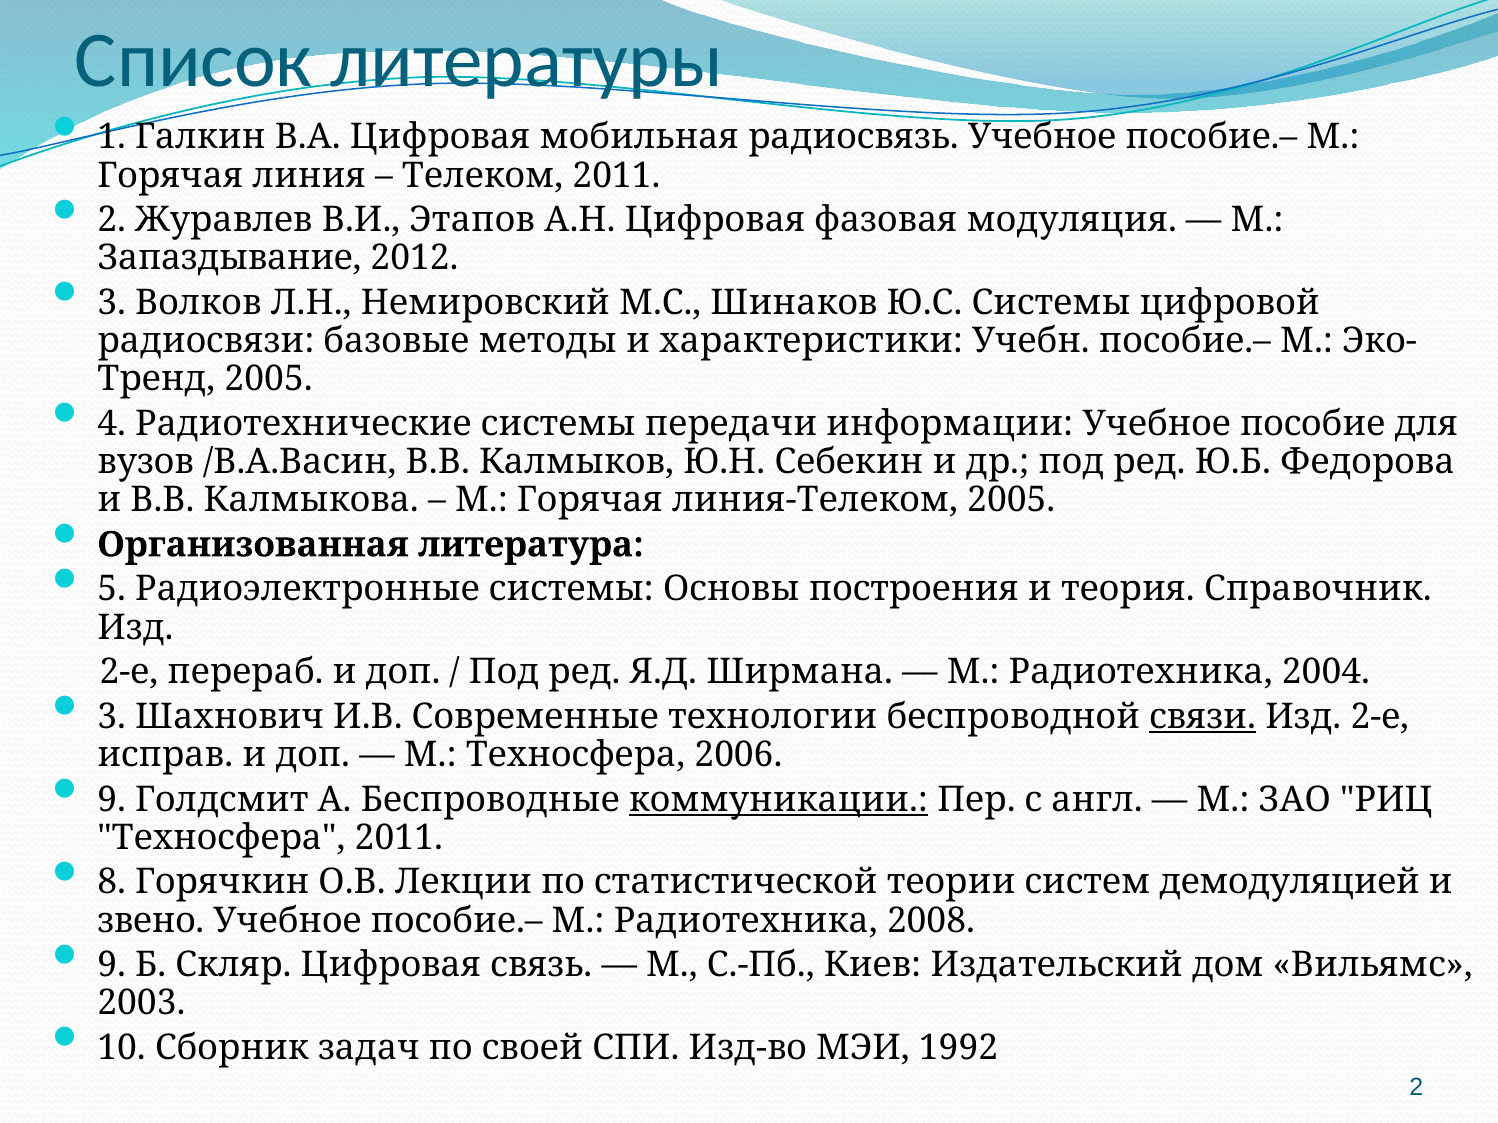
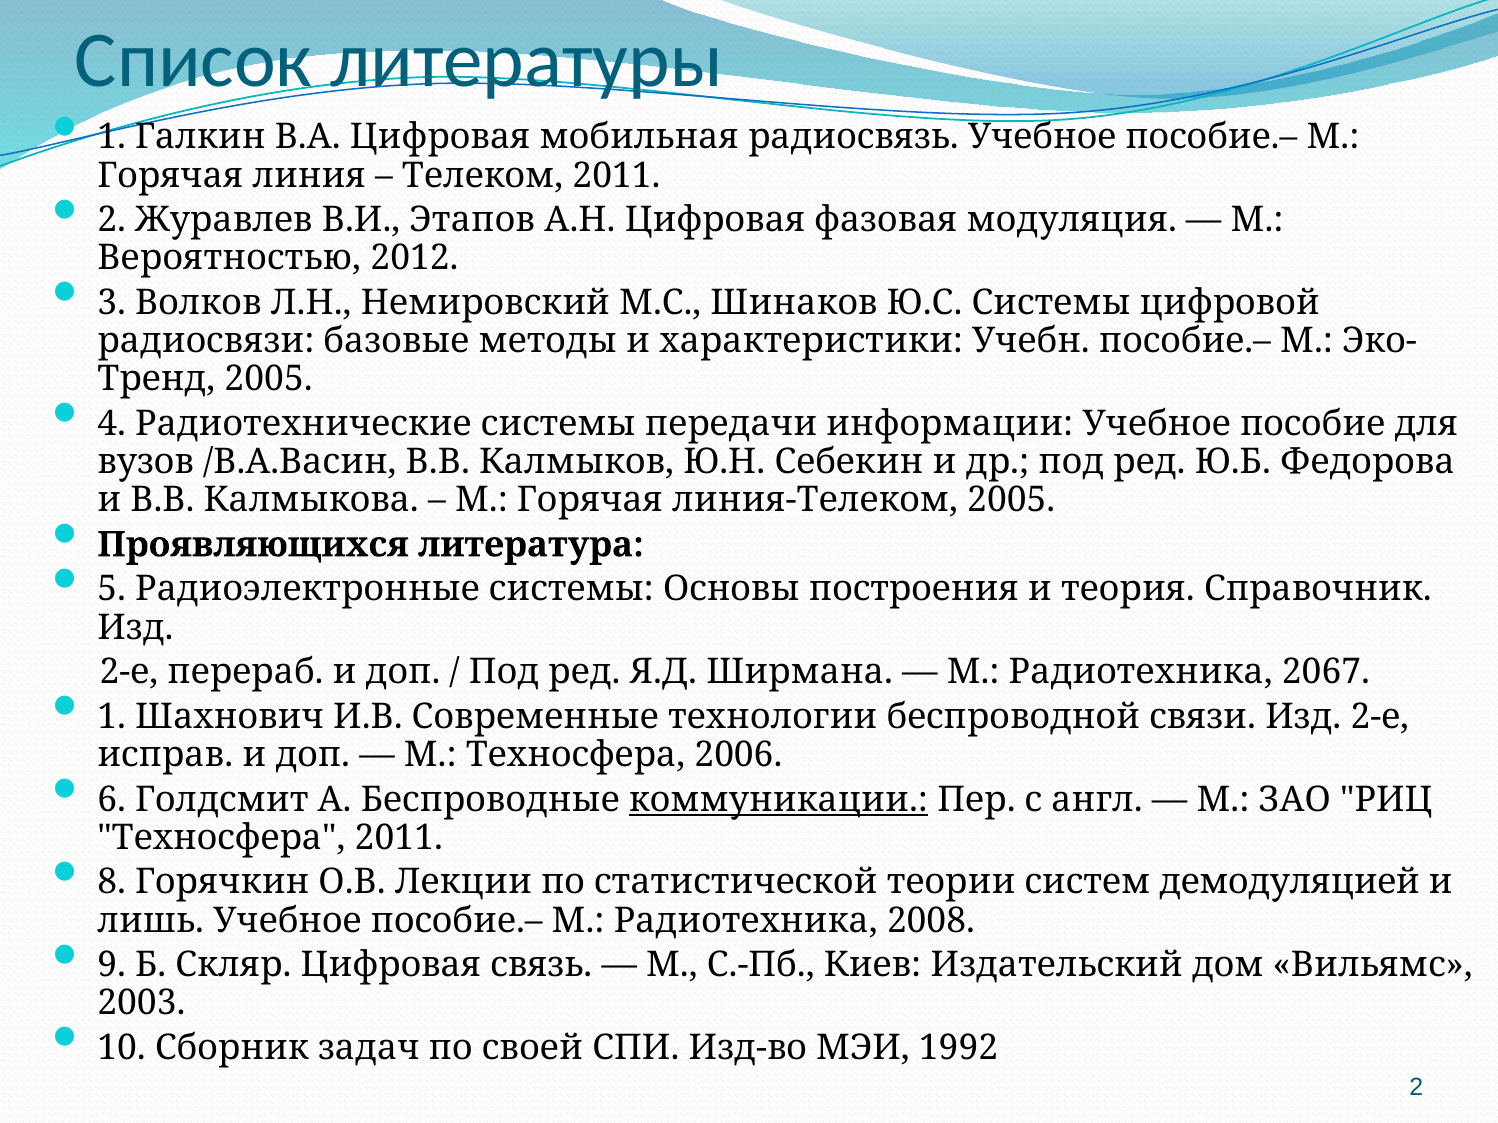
Запаздывание: Запаздывание -> Вероятностью (229, 258)
Организованная: Организованная -> Проявляющихся (253, 545)
2004: 2004 -> 2067 (1326, 672)
3: 3 -> 1 (112, 717)
связи underline: present -> none (1203, 717)
9: 9 -> 6 (112, 800)
звено: звено -> лишь (151, 921)
